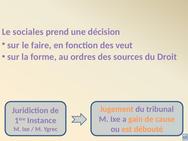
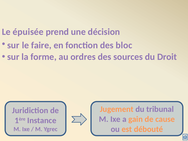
sociales: sociales -> épuisée (28, 32)
veut: veut -> bloc (124, 45)
